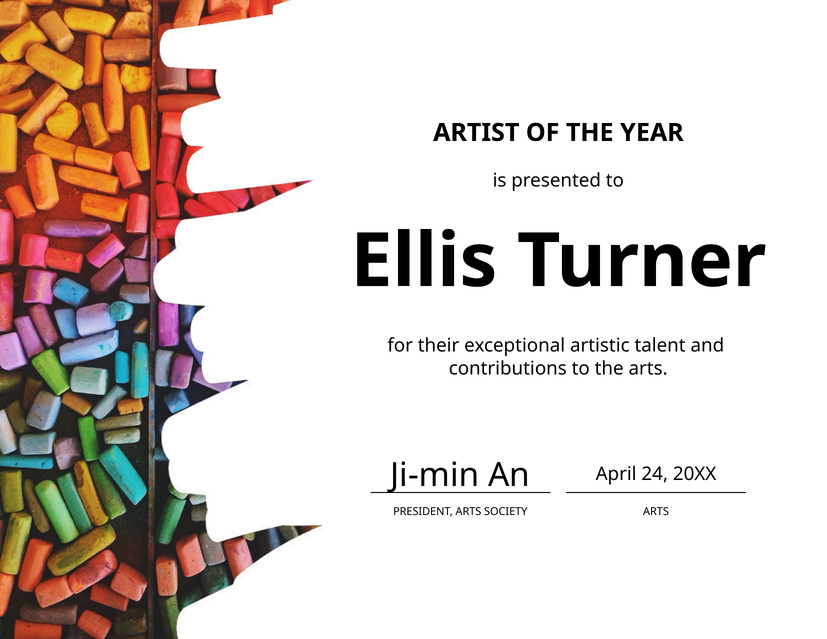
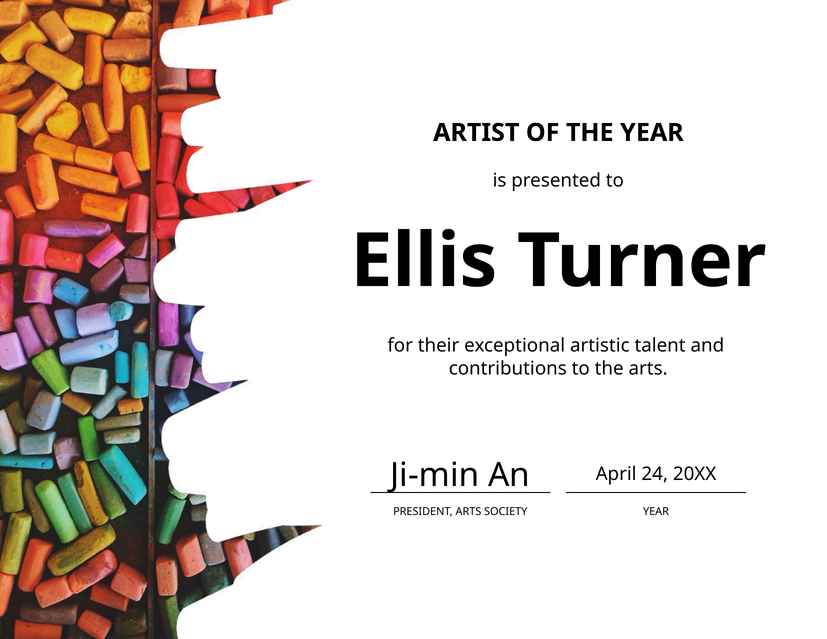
ARTS: ARTS -> YEAR (656, 511)
